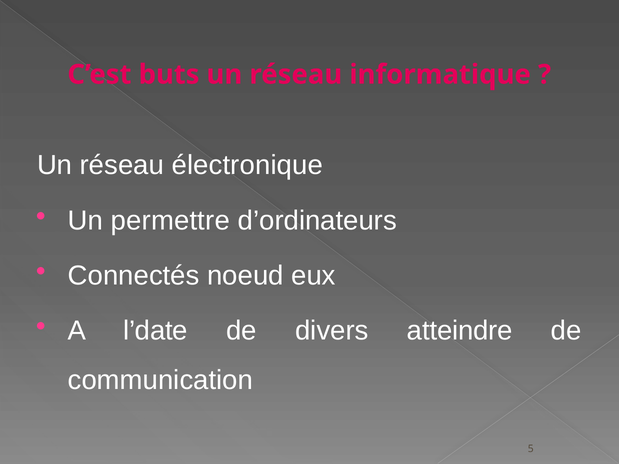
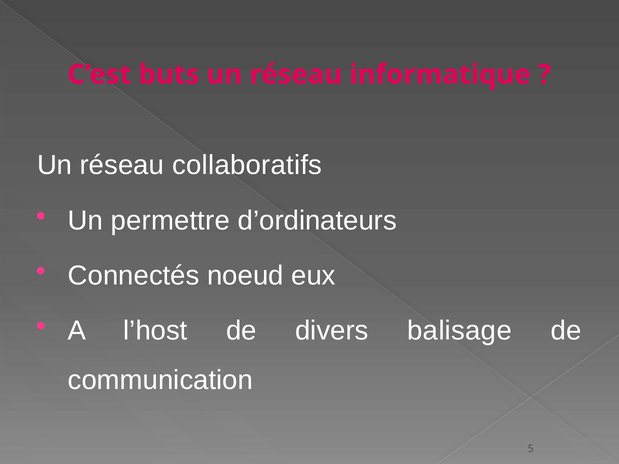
électronique: électronique -> collaboratifs (247, 165)
l’date: l’date -> l’host (155, 331)
atteindre: atteindre -> balisage (460, 331)
